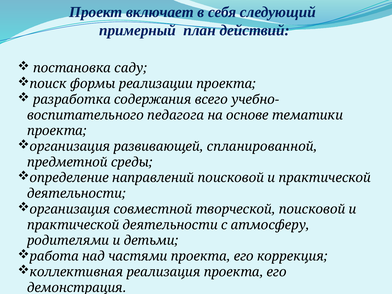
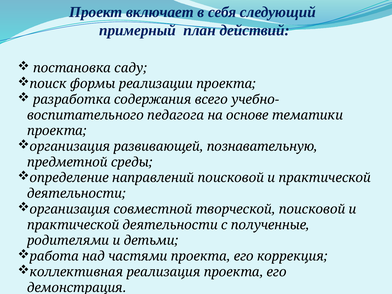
спланированной: спланированной -> познавательную (262, 147)
атмосферу: атмосферу -> полученные (270, 225)
